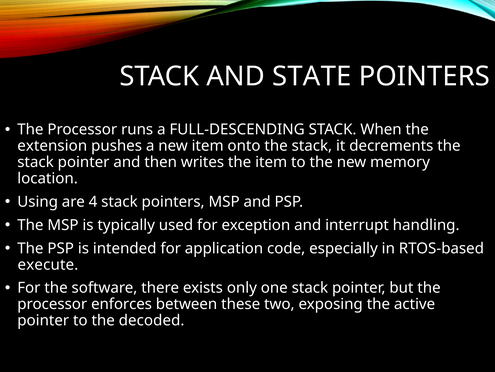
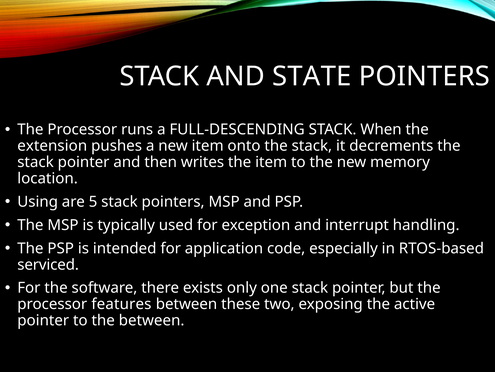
4: 4 -> 5 (93, 201)
execute: execute -> serviced (48, 264)
enforces: enforces -> features (121, 304)
the decoded: decoded -> between (152, 320)
